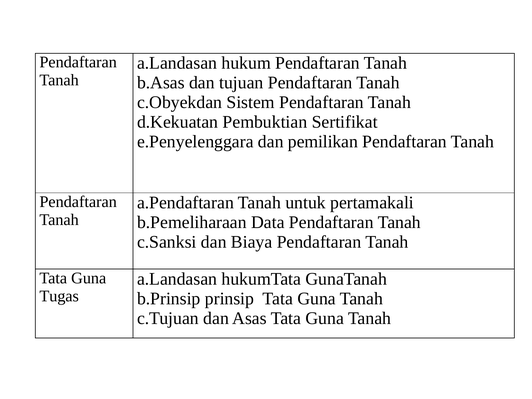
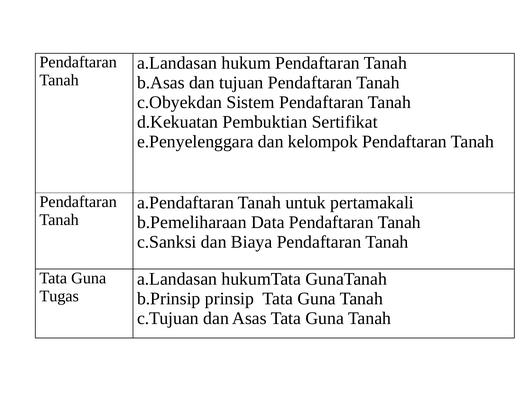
pemilikan: pemilikan -> kelompok (323, 142)
